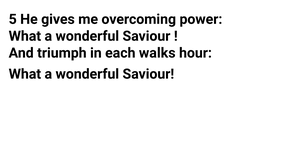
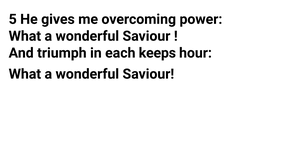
walks: walks -> keeps (157, 53)
